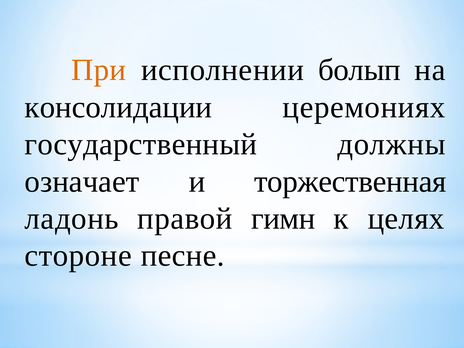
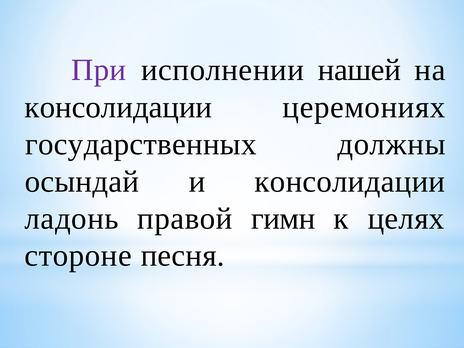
При colour: orange -> purple (99, 70)
болып: болып -> нашей (359, 70)
государственный: государственный -> государственных (141, 144)
означает: означает -> осындай (82, 181)
и торжественная: торжественная -> консолидации (350, 181)
песне: песне -> песня (183, 256)
